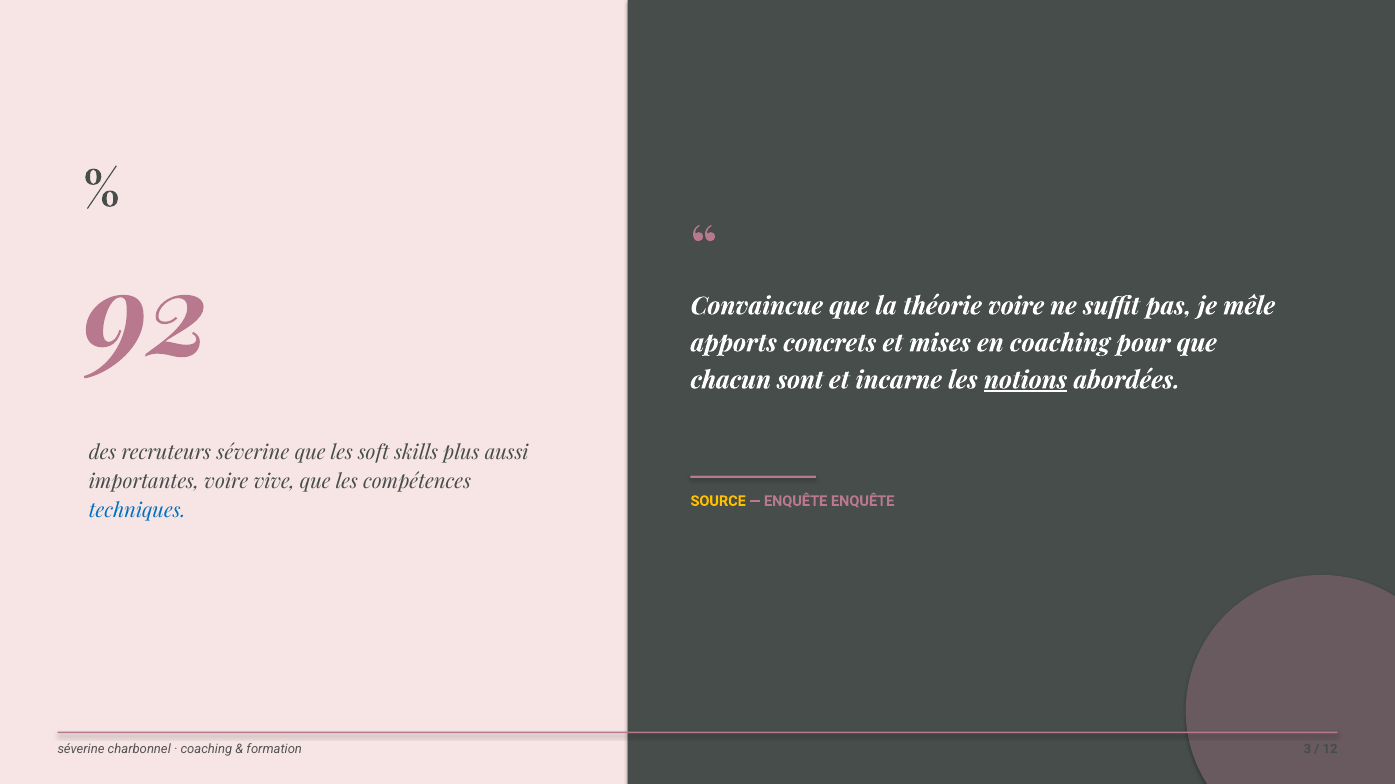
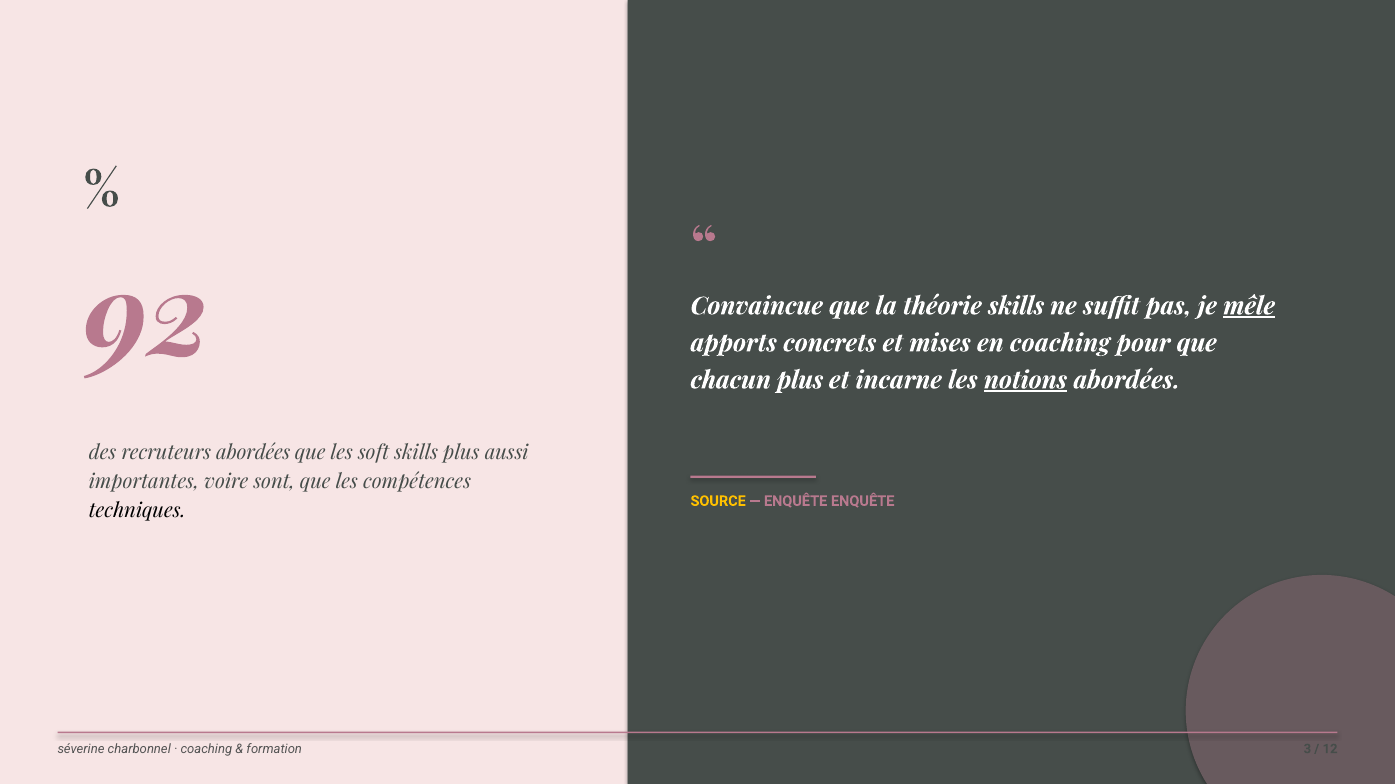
théorie voire: voire -> skills (1016, 306)
mêle underline: none -> present (1249, 306)
chacun sont: sont -> plus (800, 381)
recruteurs séverine: séverine -> abordées (253, 453)
vive: vive -> sont (274, 482)
techniques colour: blue -> black (137, 511)
